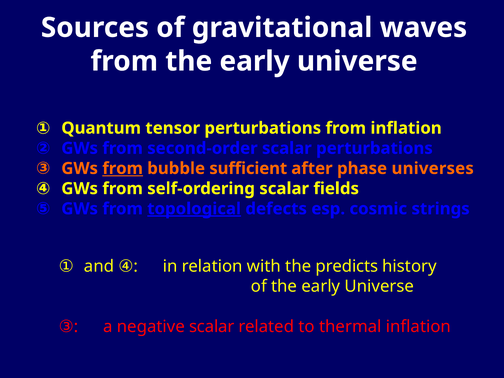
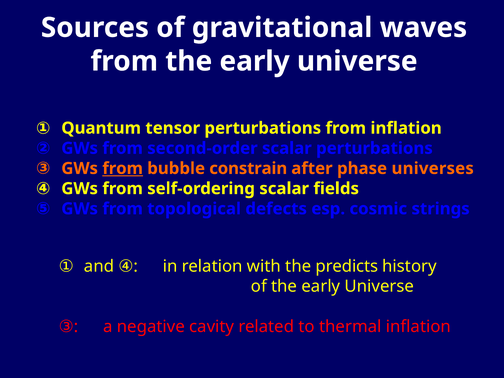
sufficient: sufficient -> constrain (248, 168)
topological underline: present -> none (194, 209)
negative scalar: scalar -> cavity (212, 327)
